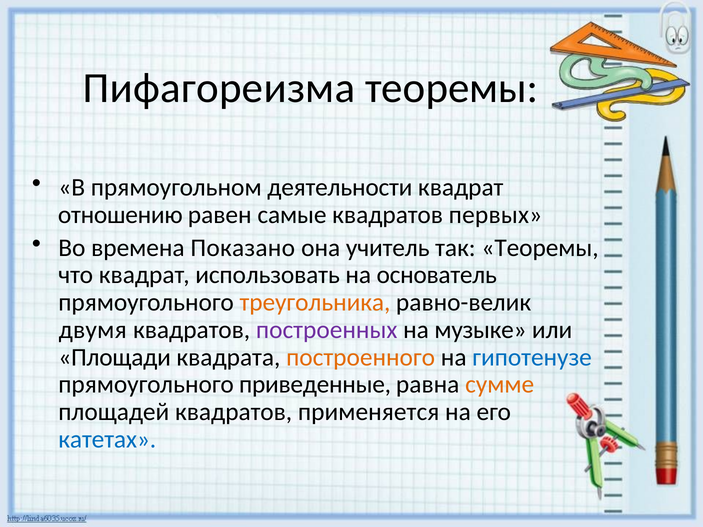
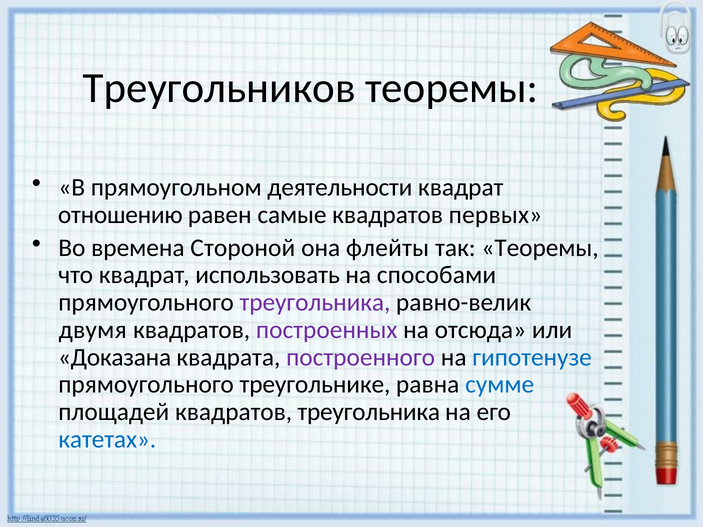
Пифагореизма: Пифагореизма -> Треугольников (219, 88)
Показано: Показано -> Стороной (243, 248)
учитель: учитель -> флейты (388, 248)
основатель: основатель -> способами (437, 275)
треугольника colour: orange -> purple (315, 303)
музыке: музыке -> отсюда (480, 330)
Площади: Площади -> Доказана (115, 357)
построенного colour: orange -> purple (361, 357)
приведенные: приведенные -> треугольнике (315, 385)
сумме colour: orange -> blue (500, 385)
квадратов применяется: применяется -> треугольника (369, 412)
